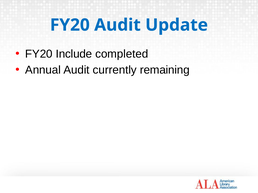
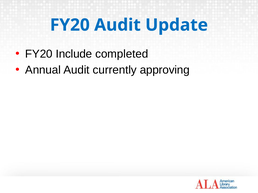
remaining: remaining -> approving (165, 70)
